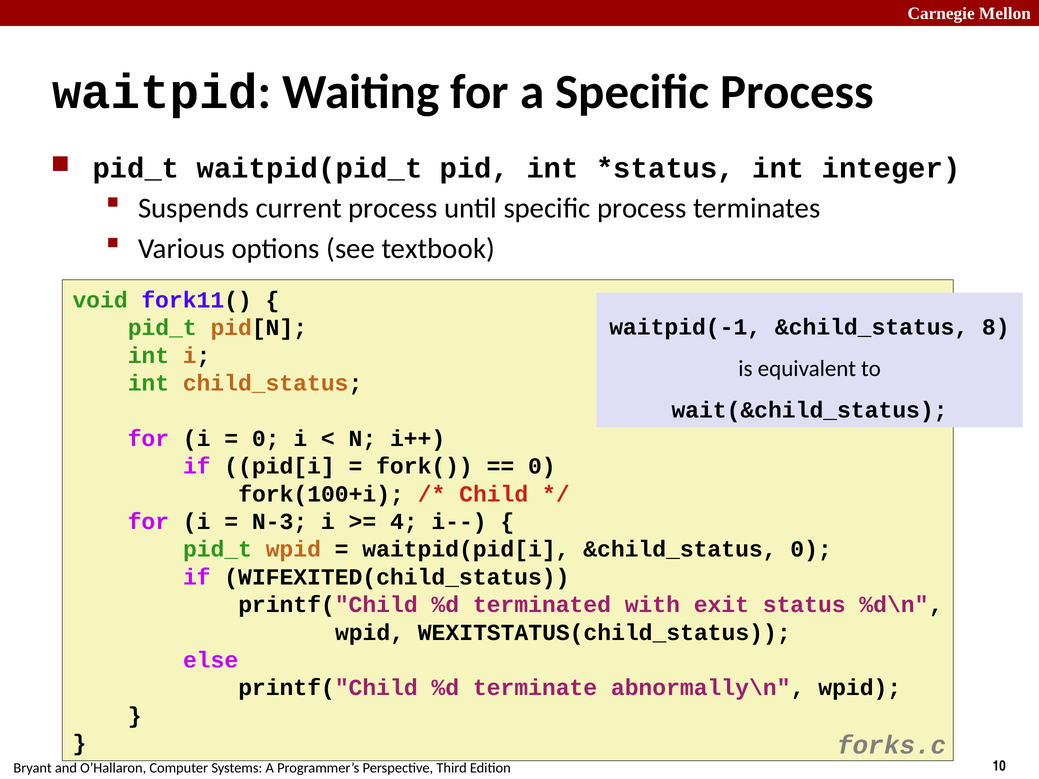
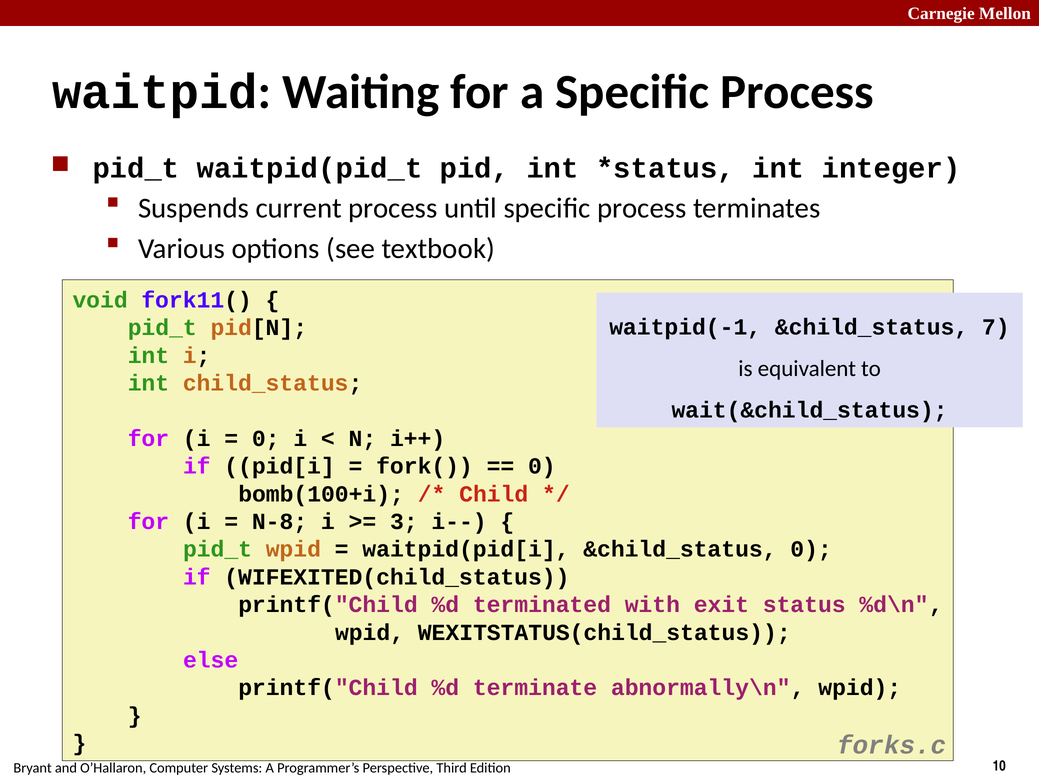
8: 8 -> 7 (996, 327)
fork(100+i: fork(100+i -> bomb(100+i (321, 494)
N-3: N-3 -> N-8 (280, 522)
4: 4 -> 3 (404, 522)
